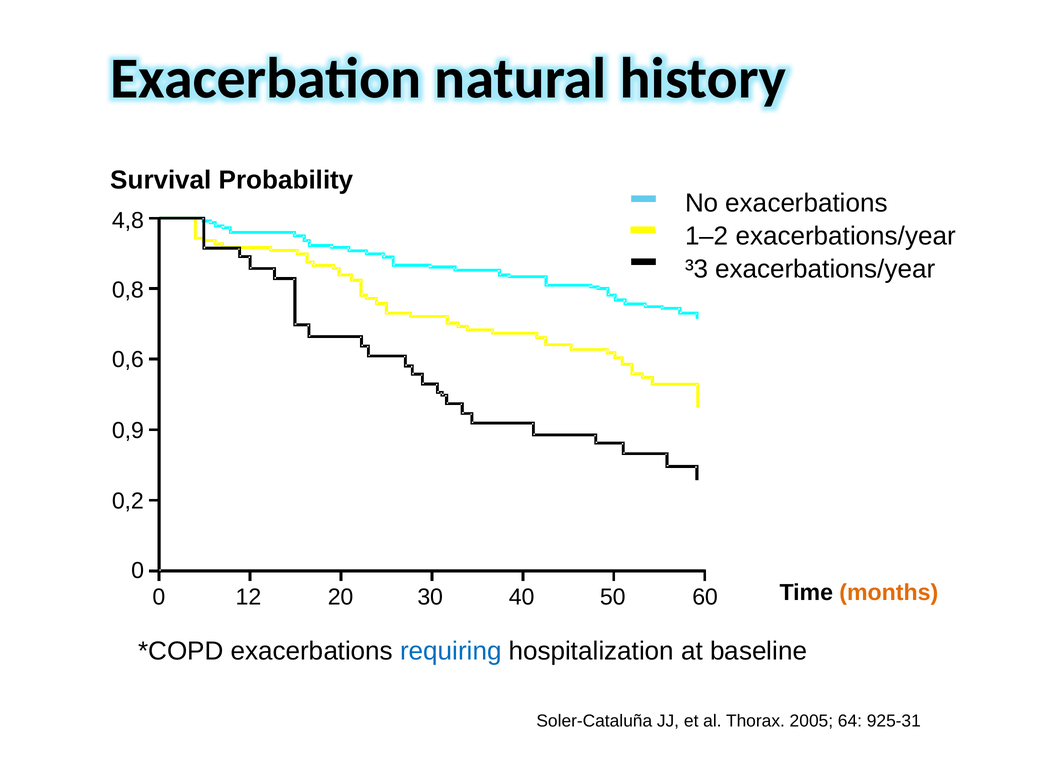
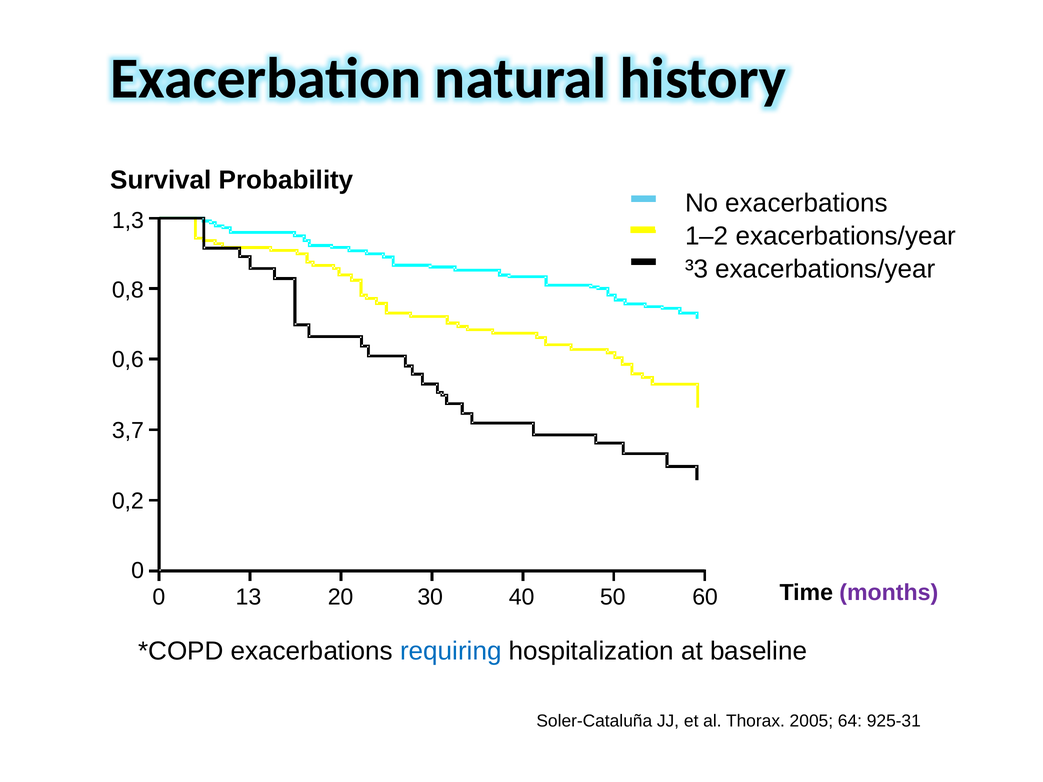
4,8: 4,8 -> 1,3 (128, 220)
0,9: 0,9 -> 3,7 (128, 431)
12: 12 -> 13 (248, 597)
months colour: orange -> purple (889, 593)
